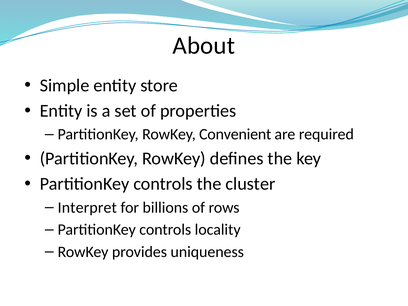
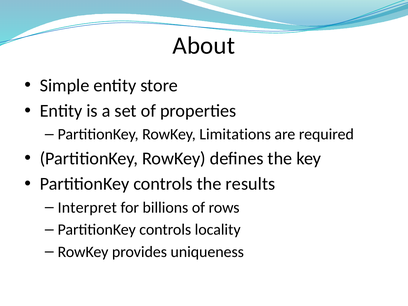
Convenient: Convenient -> Limitations (235, 134)
cluster: cluster -> results (250, 184)
